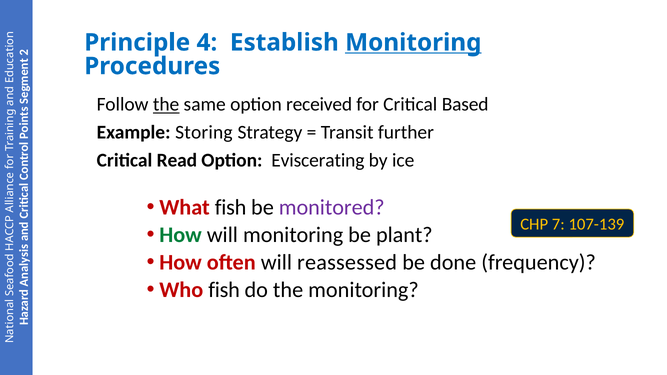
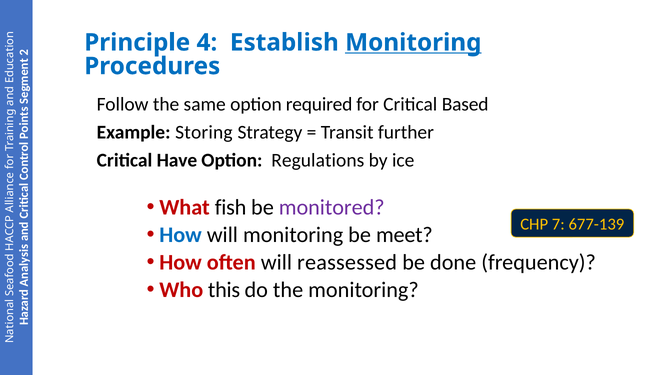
the underline: present -> none (166, 105)
received: received -> required (319, 105)
Read: Read -> Have (177, 160)
Eviscerating: Eviscerating -> Regulations (318, 160)
107-139: 107-139 -> 677-139 (596, 224)
How colour: green -> blue (181, 235)
plant: plant -> meet (404, 235)
Who fish: fish -> this (224, 290)
